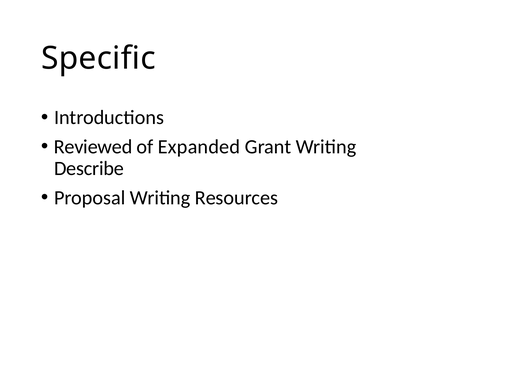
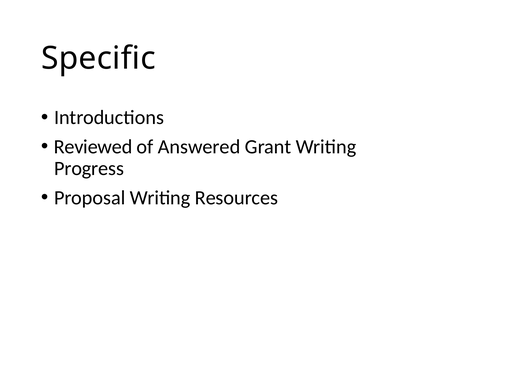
Expanded: Expanded -> Answered (199, 147)
Describe: Describe -> Progress (89, 168)
